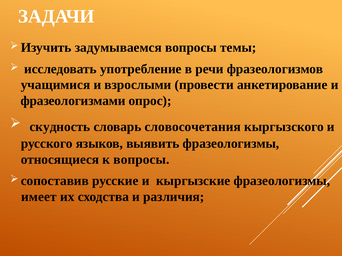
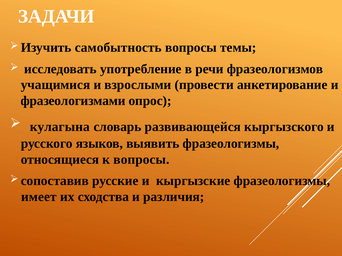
задумываемся: задумываемся -> самобытность (118, 48)
скудность: скудность -> кулагына (60, 127)
словосочетания: словосочетания -> развивающейся (193, 127)
